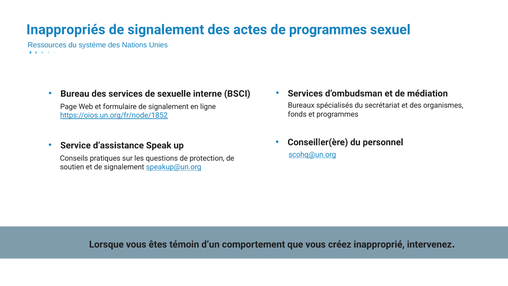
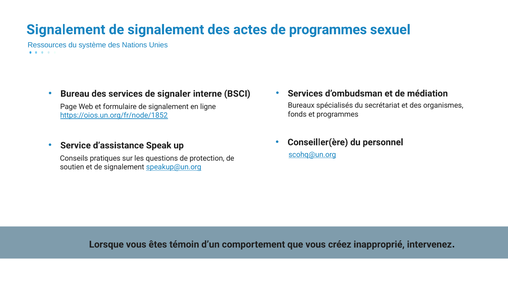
Inappropriés: Inappropriés -> Signalement (66, 30)
sexuelle: sexuelle -> signaler (174, 94)
